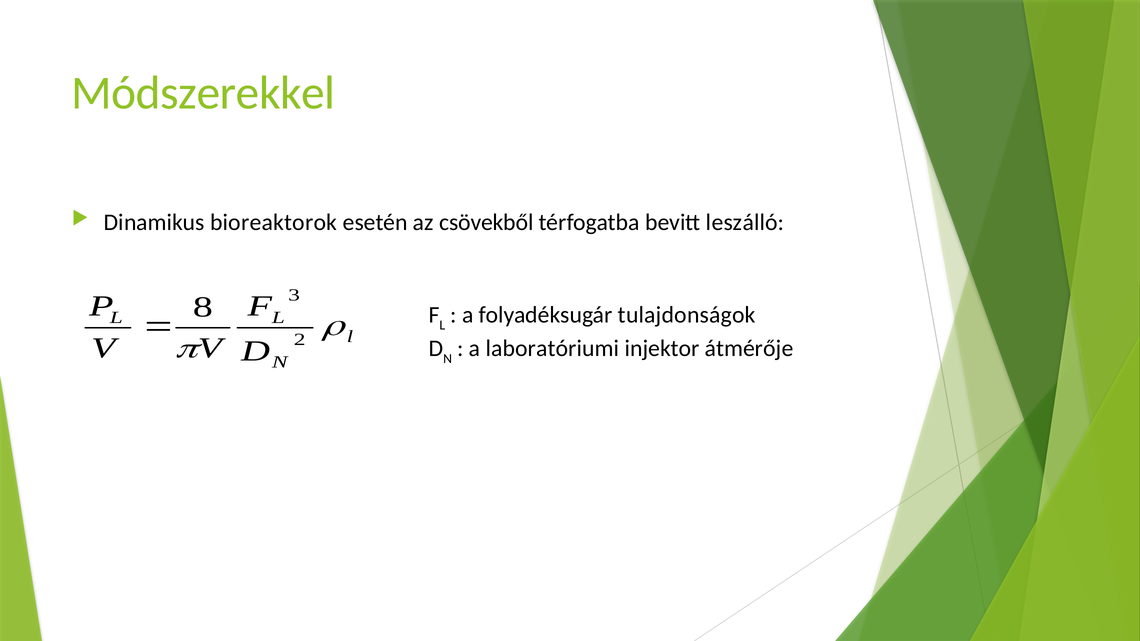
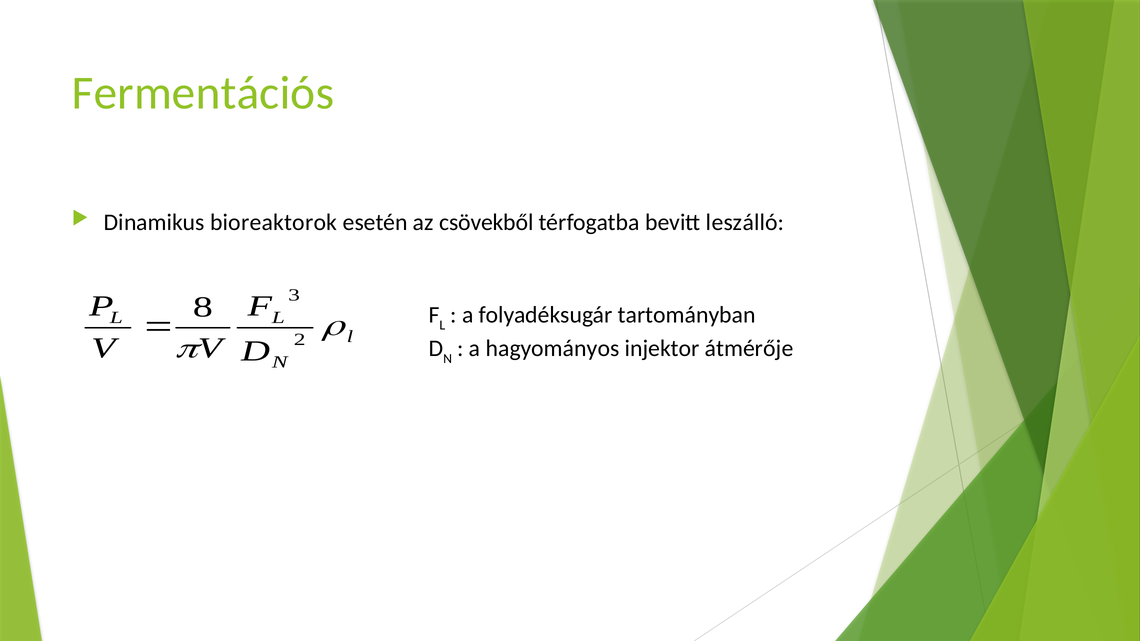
Módszerekkel: Módszerekkel -> Fermentációs (203, 93)
tulajdonságok: tulajdonságok -> tartományban (687, 315)
laboratóriumi: laboratóriumi -> hagyományos (553, 348)
